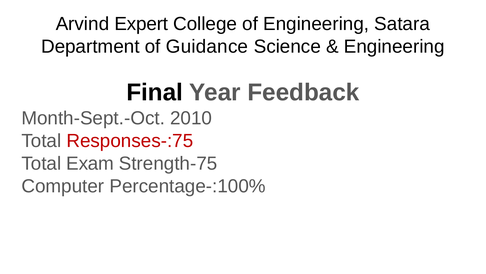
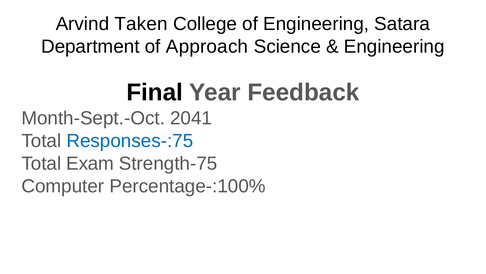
Expert: Expert -> Taken (141, 24)
Guidance: Guidance -> Approach (207, 46)
2010: 2010 -> 2041 (191, 118)
Responses-:75 colour: red -> blue (130, 141)
